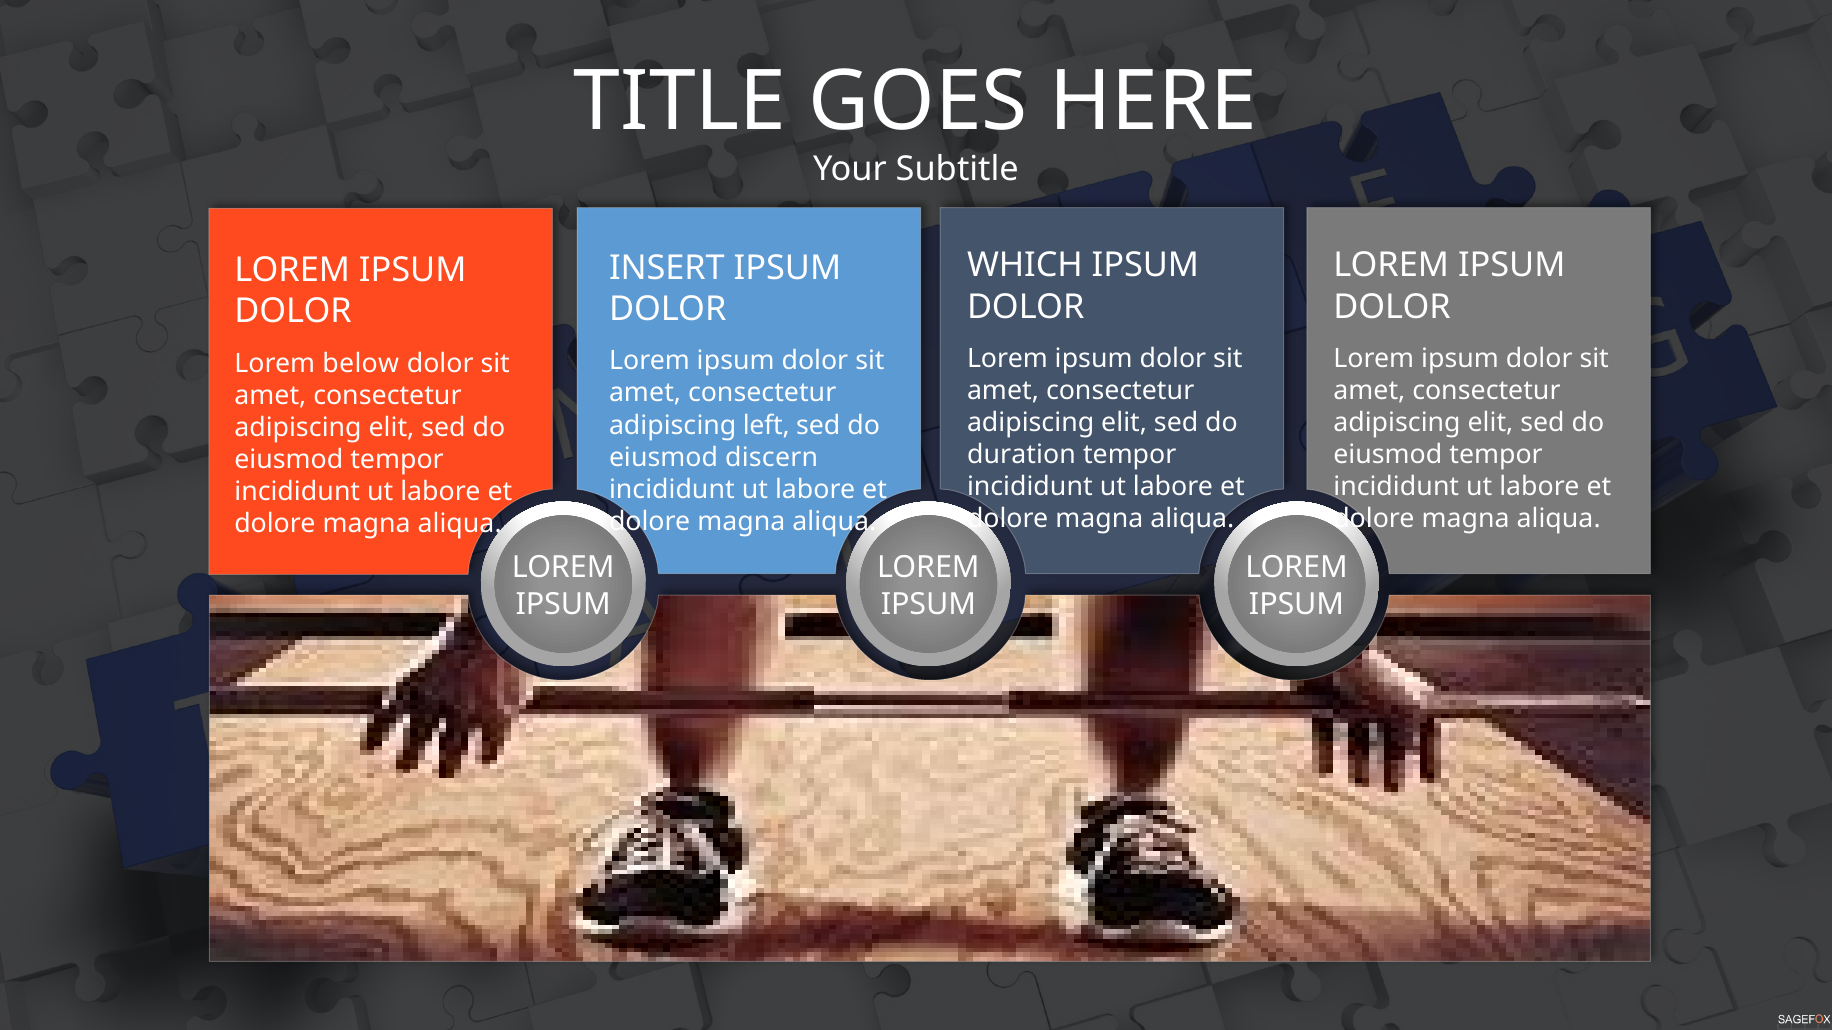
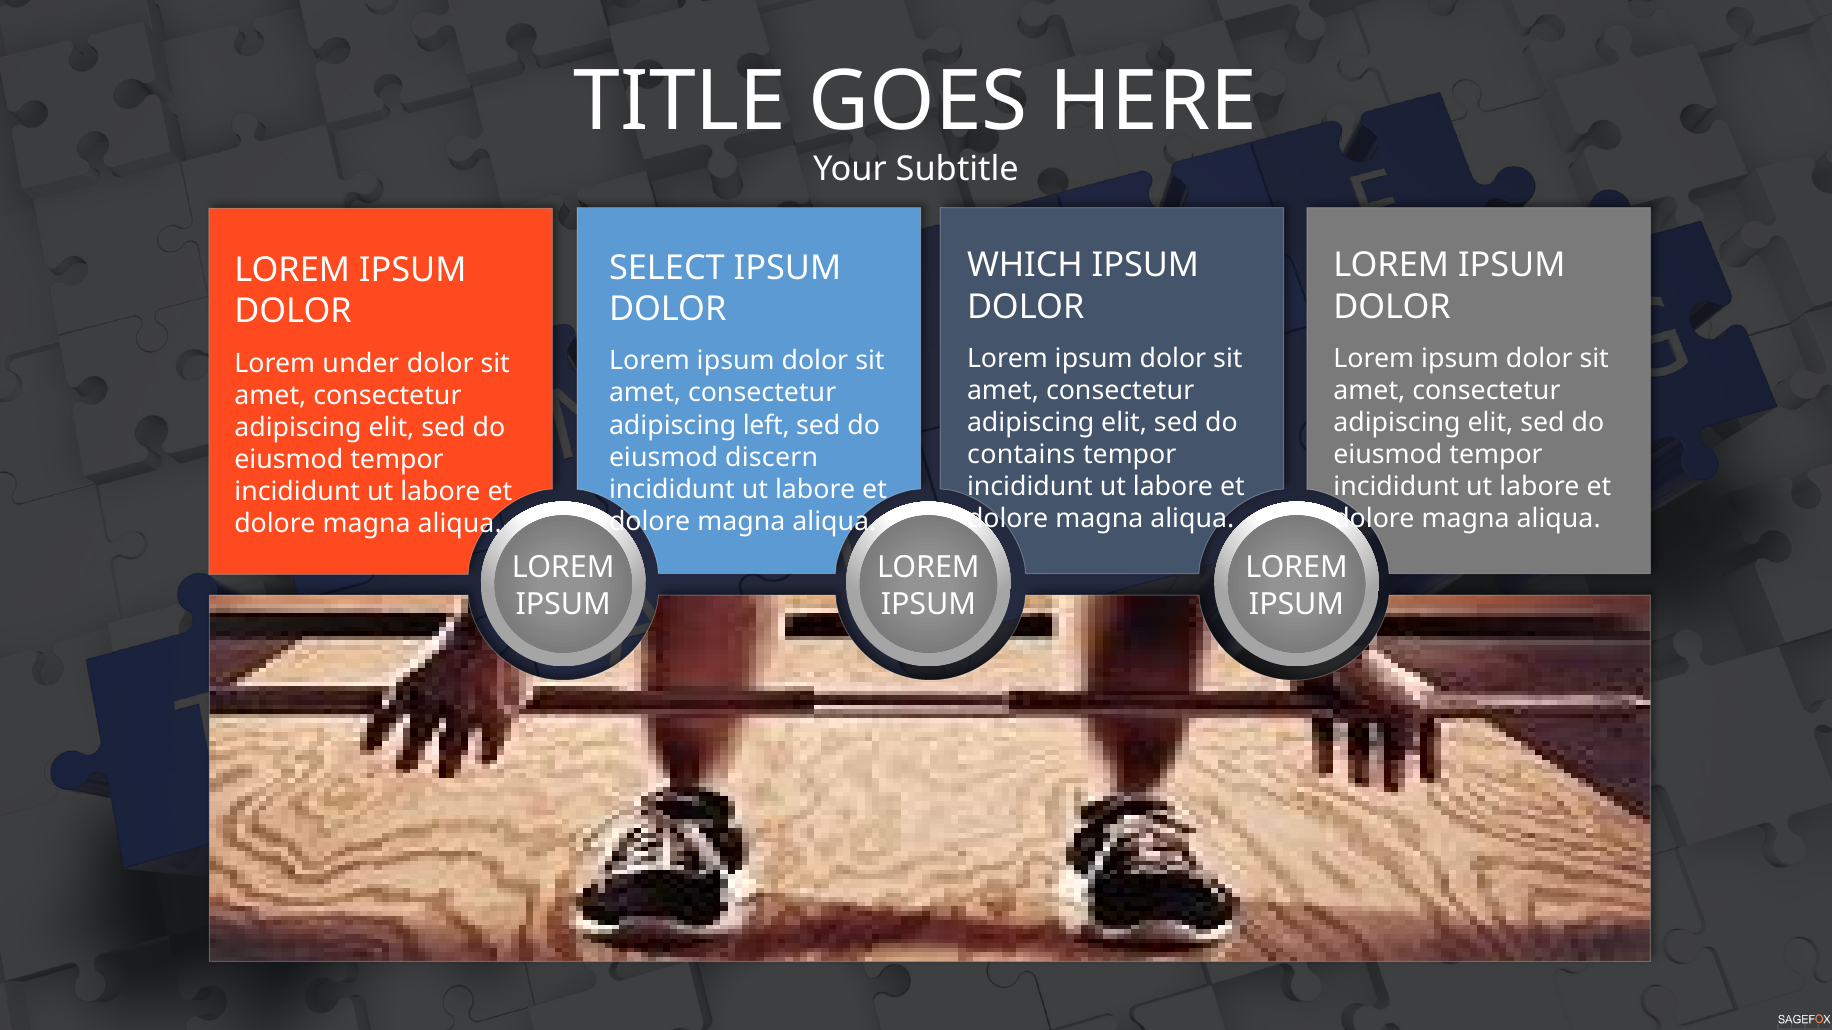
INSERT: INSERT -> SELECT (667, 268)
below: below -> under (361, 364)
duration: duration -> contains (1021, 455)
